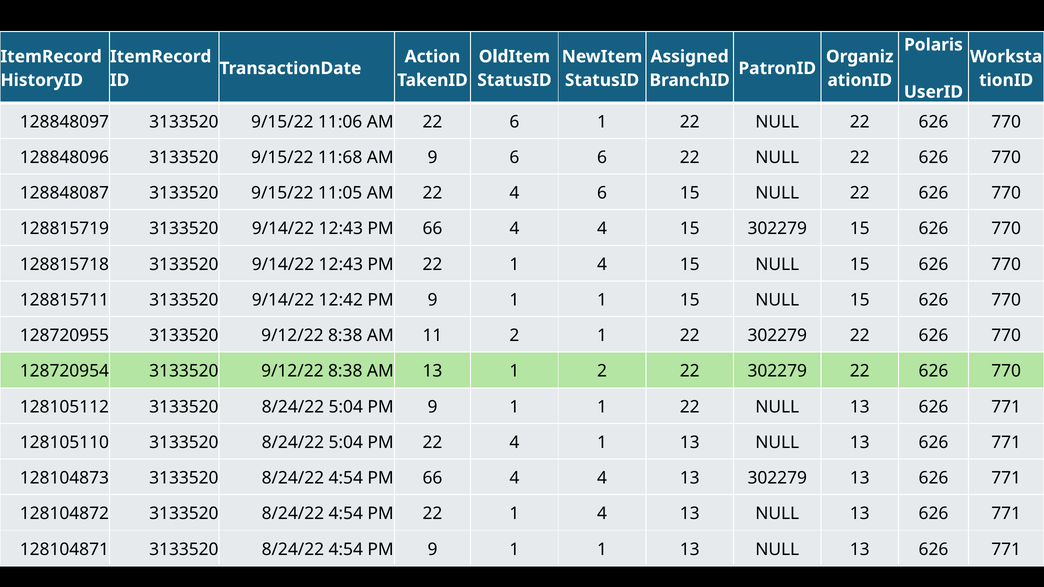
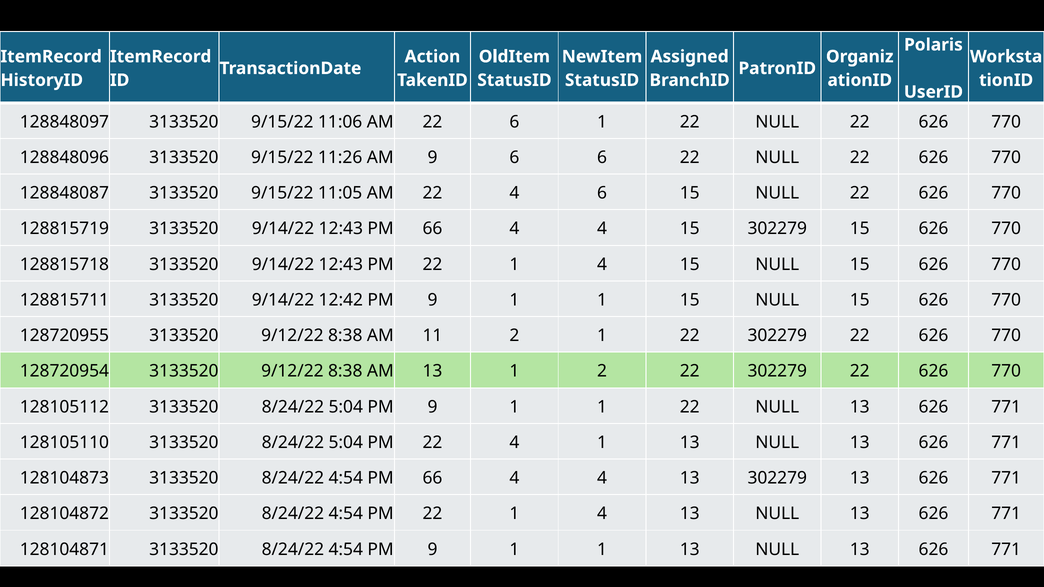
11:68: 11:68 -> 11:26 (340, 158)
